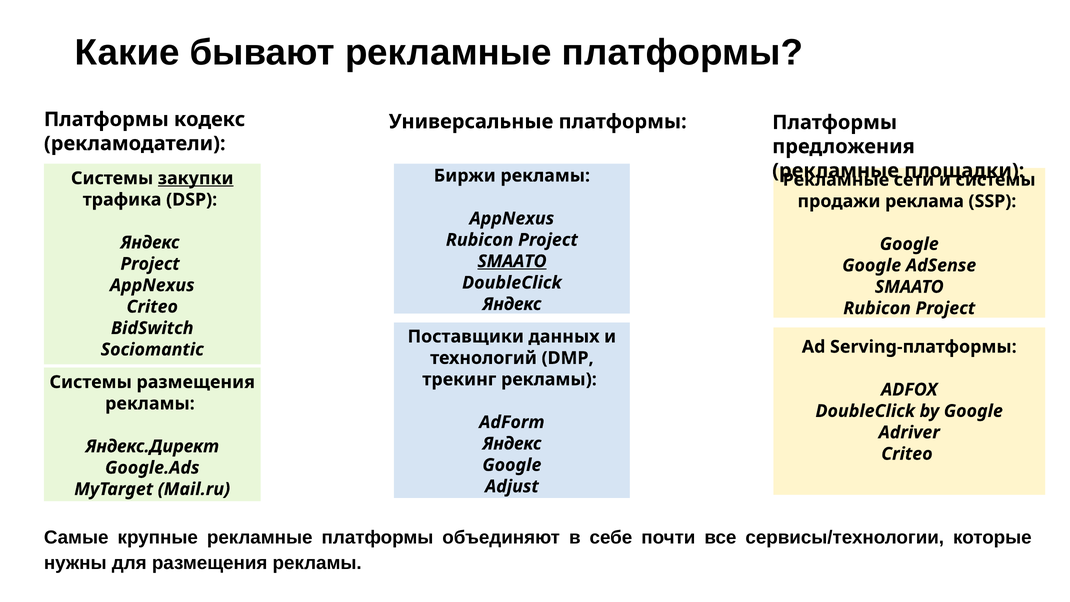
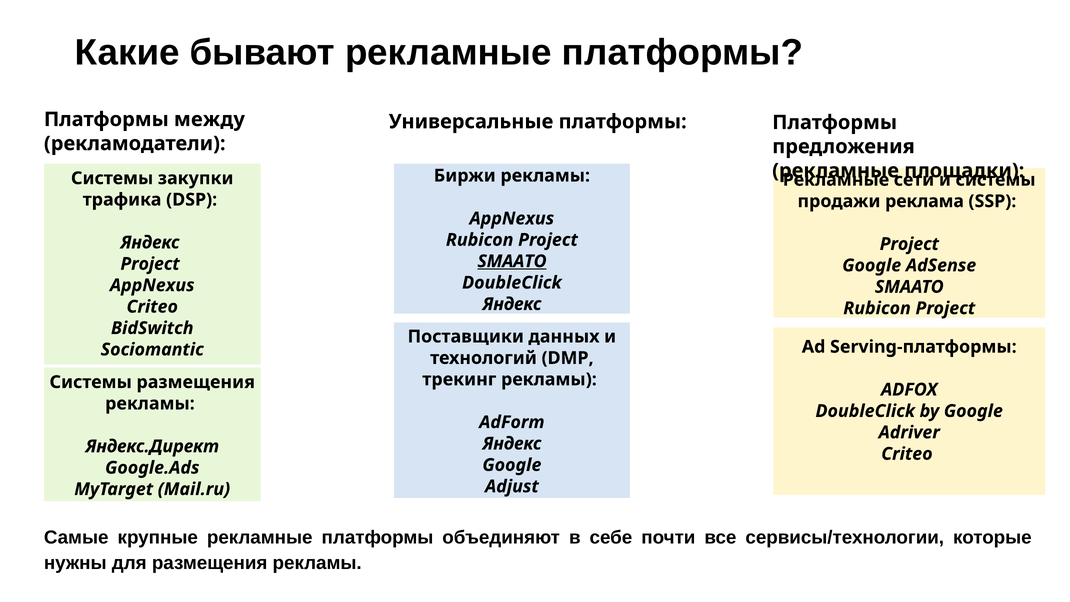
кодекс: кодекс -> между (209, 119)
закупки underline: present -> none (196, 178)
Google: Google -> Project (909, 244)
